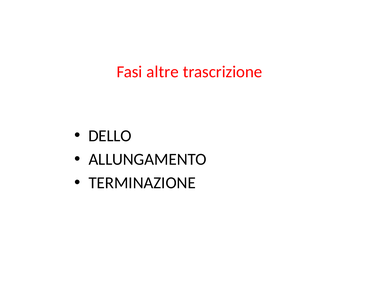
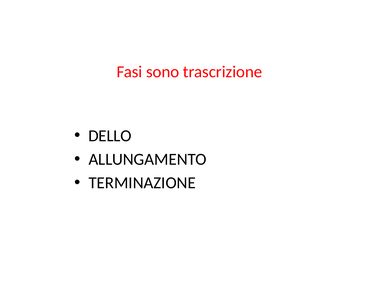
altre: altre -> sono (163, 72)
